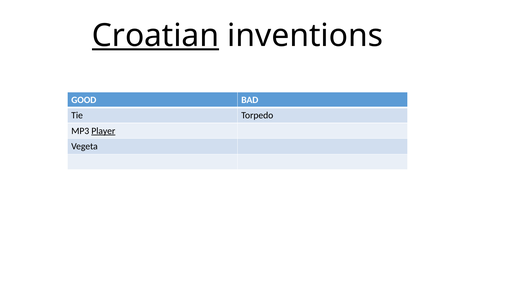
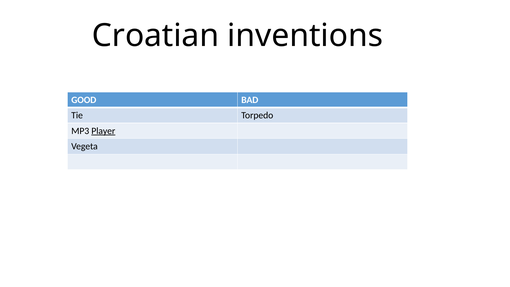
Croatian underline: present -> none (155, 35)
